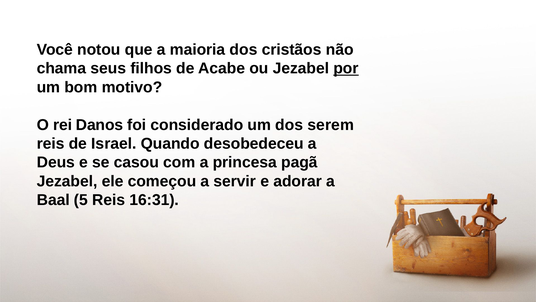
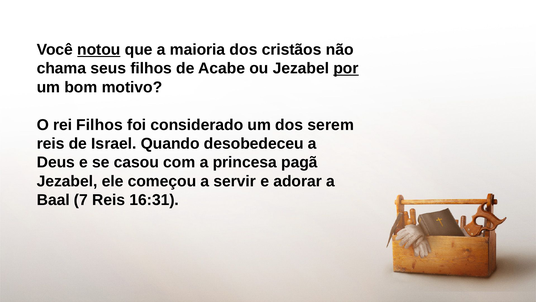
notou underline: none -> present (99, 50)
rei Danos: Danos -> Filhos (99, 125)
5: 5 -> 7 (81, 200)
